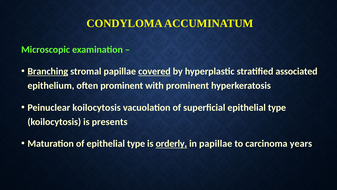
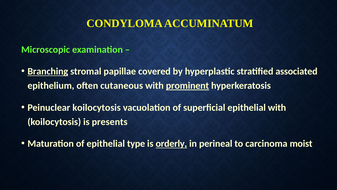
covered underline: present -> none (154, 71)
often prominent: prominent -> cutaneous (122, 85)
prominent underline: none -> present (187, 85)
superficial epithelial type: type -> with (277, 107)
in papillae: papillae -> perineal (216, 143)
years: years -> moist (301, 143)
